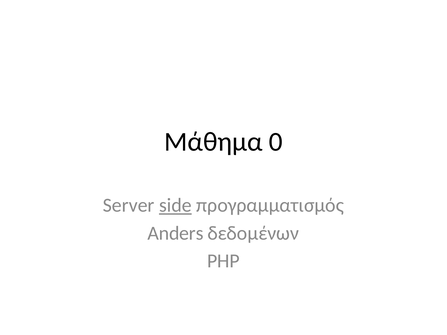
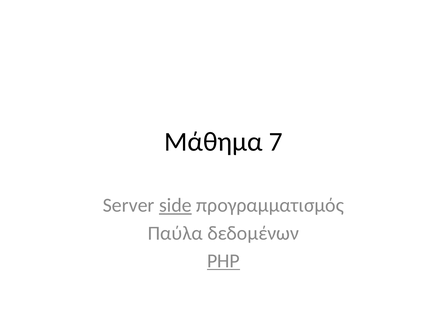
0: 0 -> 7 (276, 142)
Anders: Anders -> Παύλα (175, 233)
PHP underline: none -> present (223, 261)
